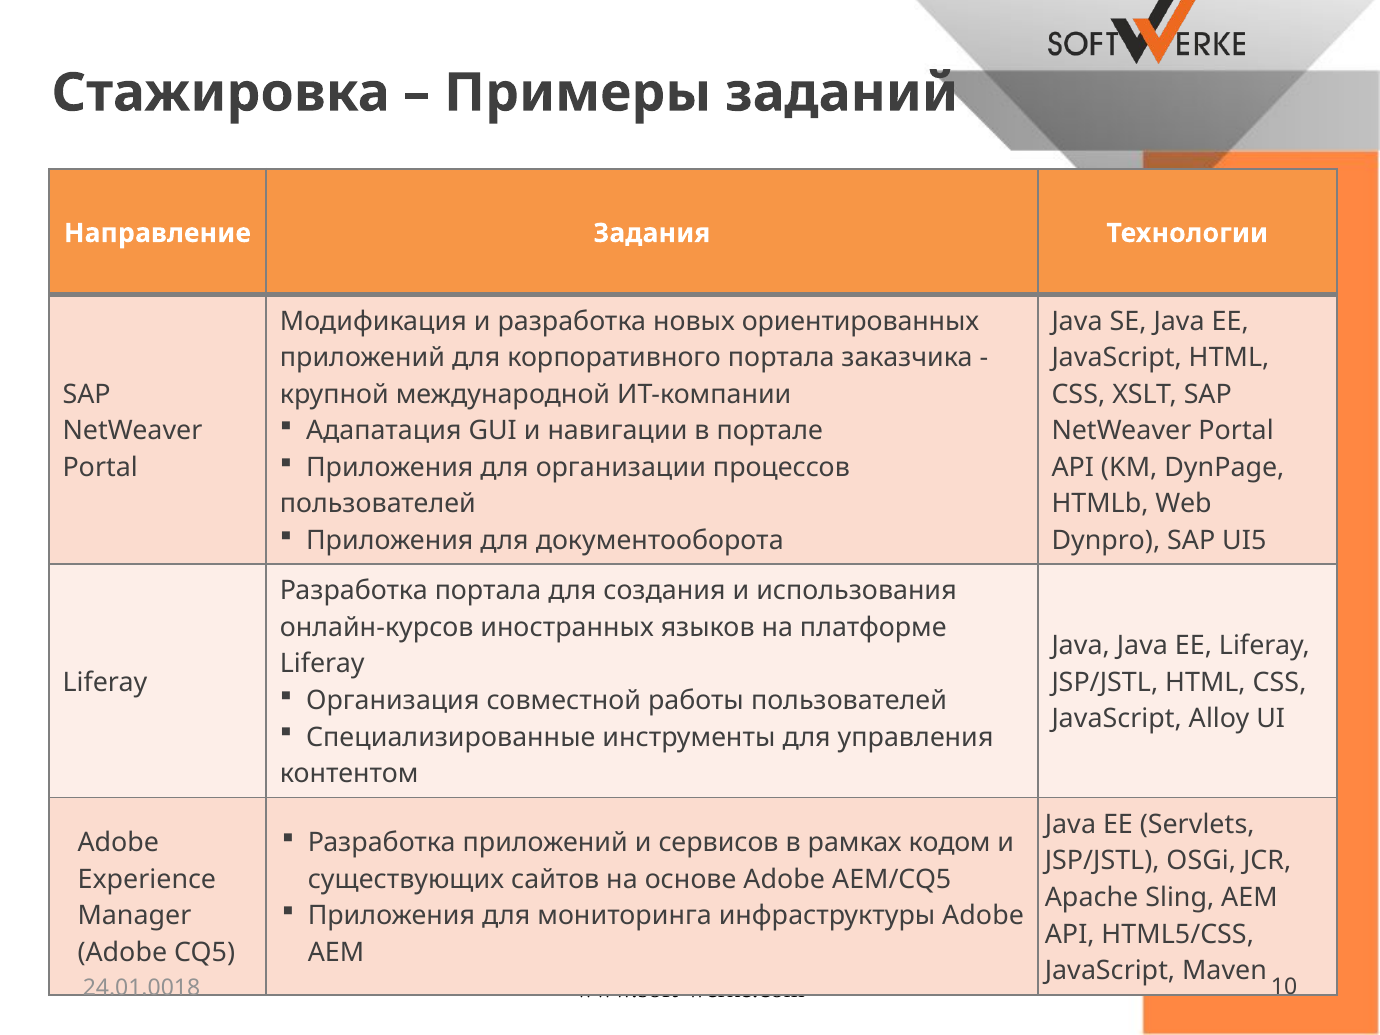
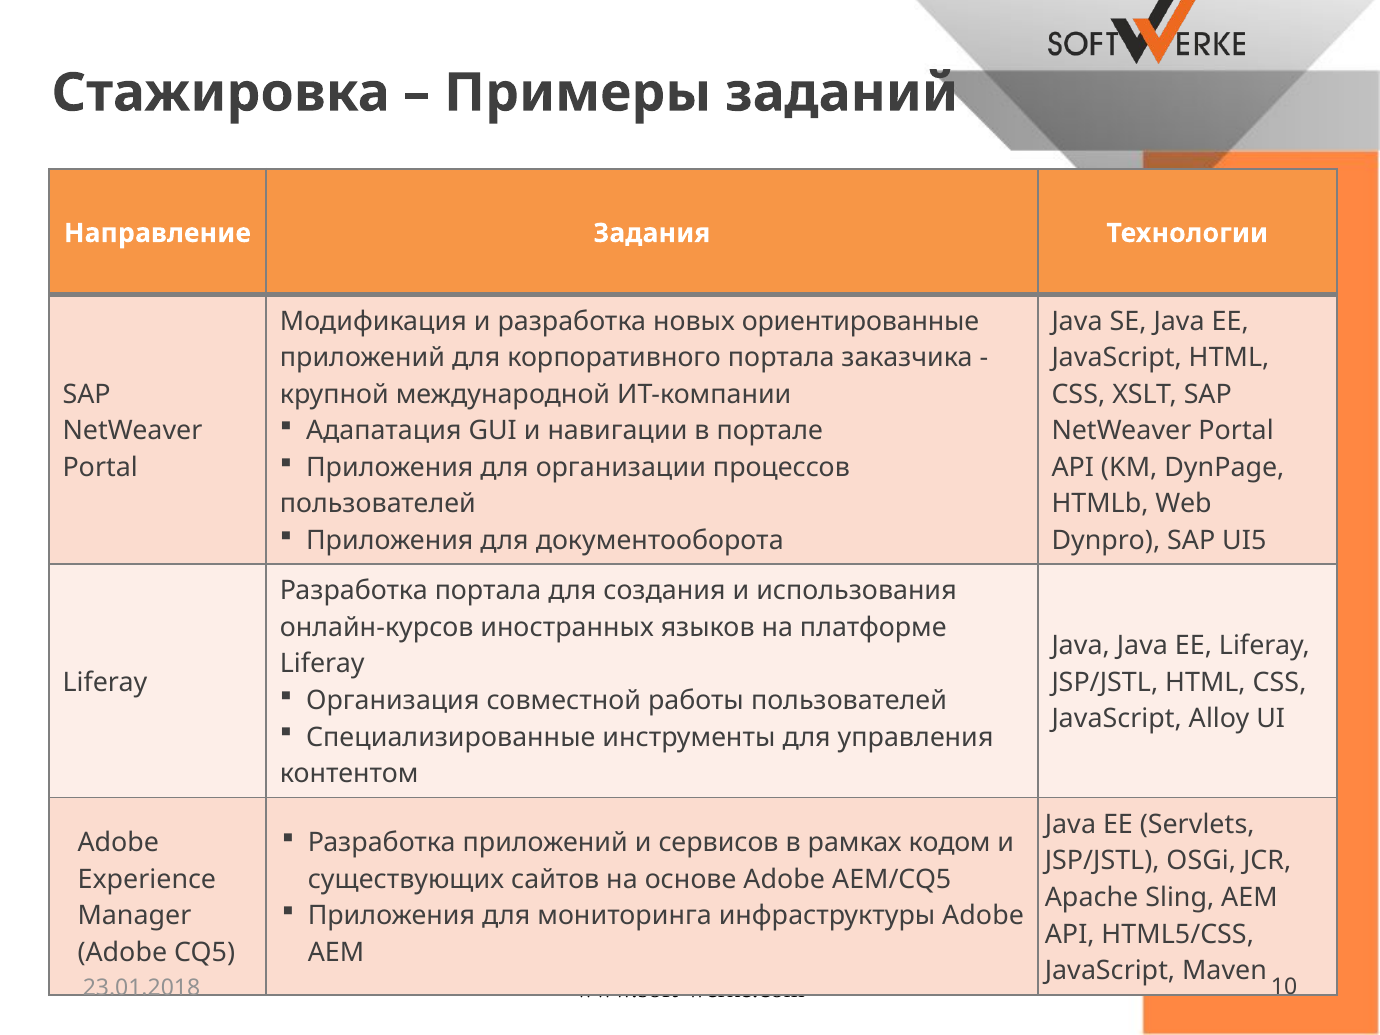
ориентированных: ориентированных -> ориентированные (861, 321)
24.01.0018: 24.01.0018 -> 23.01.2018 (142, 988)
